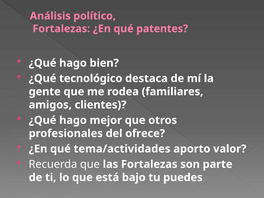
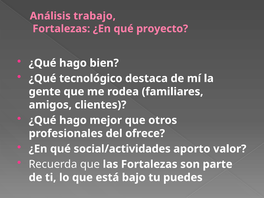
político: político -> trabajo (95, 16)
patentes: patentes -> proyecto (162, 29)
tema/actividades: tema/actividades -> social/actividades (122, 149)
